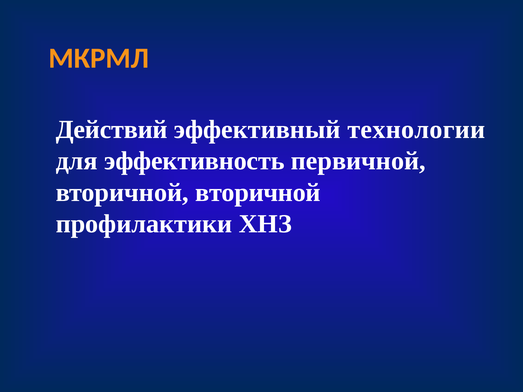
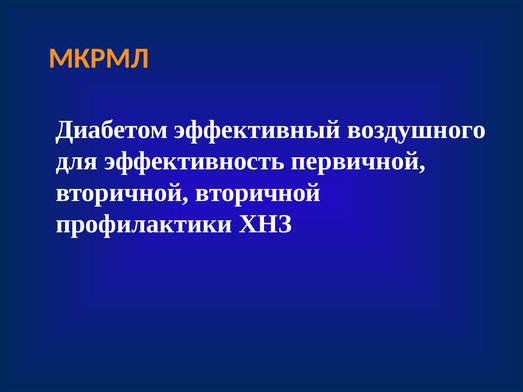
Действий: Действий -> Диабетом (112, 130)
технологии: технологии -> воздушного (417, 130)
